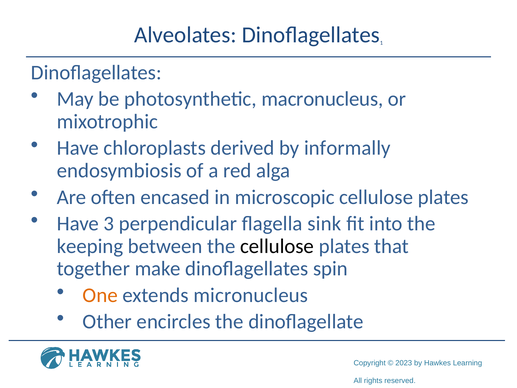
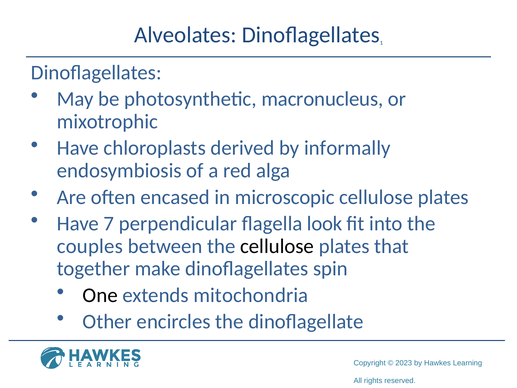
3: 3 -> 7 (109, 223)
sink: sink -> look (325, 223)
keeping: keeping -> couples (90, 246)
One colour: orange -> black (100, 295)
micronucleus: micronucleus -> mitochondria (251, 295)
